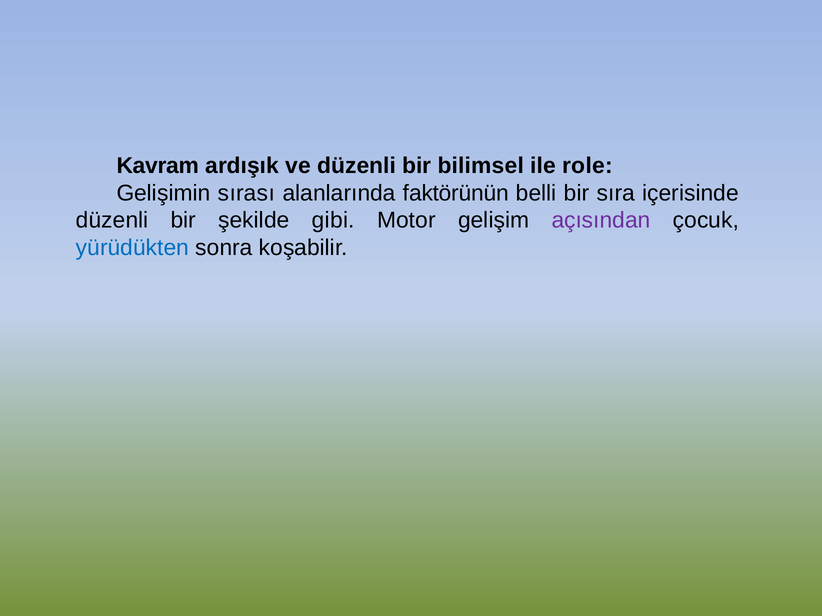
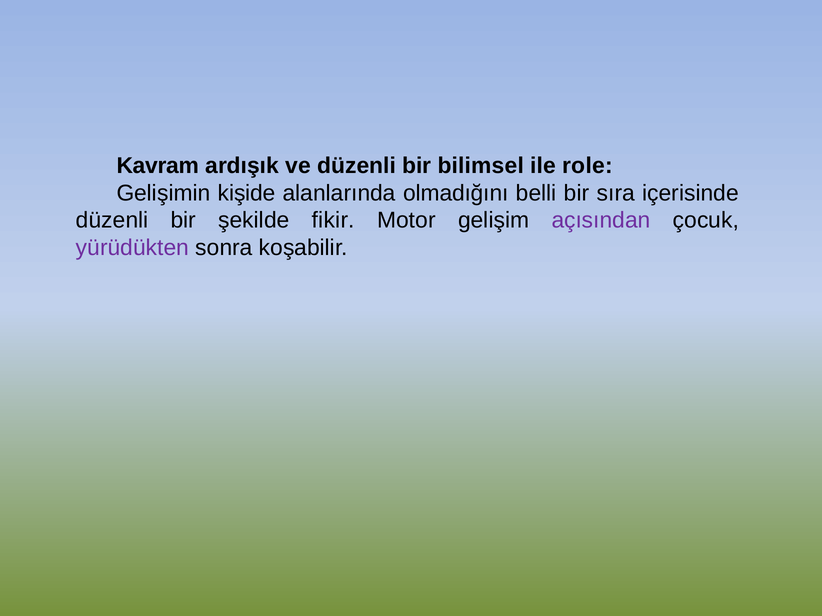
sırası: sırası -> kişide (247, 193)
faktörünün: faktörünün -> olmadığını (456, 193)
gibi: gibi -> fikir (333, 221)
yürüdükten colour: blue -> purple (132, 248)
